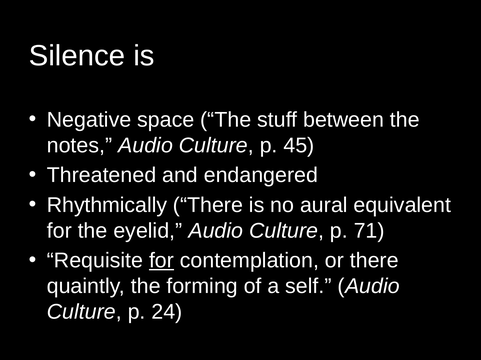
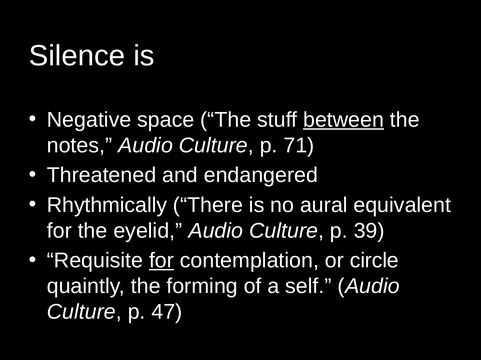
between underline: none -> present (344, 120)
45: 45 -> 71 (299, 146)
71: 71 -> 39 (369, 231)
or there: there -> circle (374, 261)
24: 24 -> 47 (167, 312)
